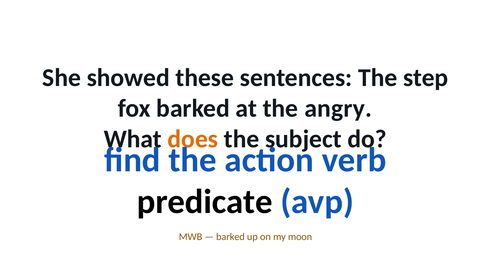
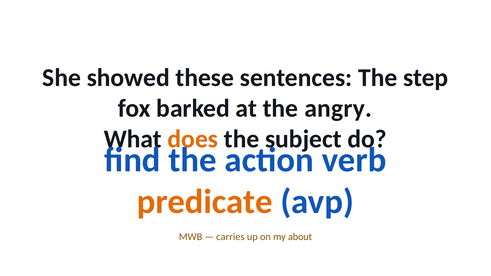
predicate colour: black -> orange (205, 202)
barked: barked -> carries (230, 237)
moon: moon -> about (300, 237)
